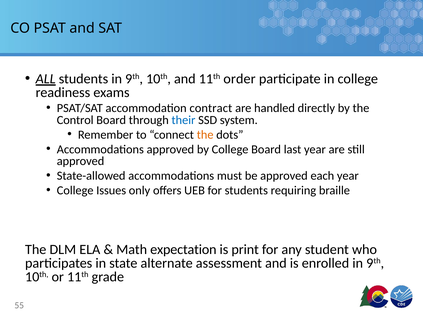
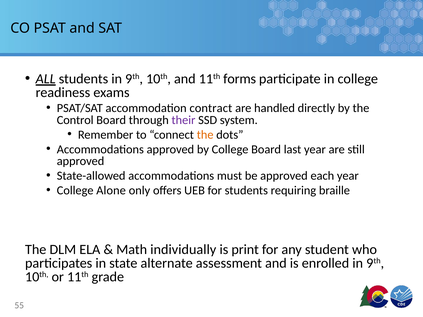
order: order -> forms (240, 79)
their colour: blue -> purple (183, 120)
Issues: Issues -> Alone (111, 191)
expectation: expectation -> individually (183, 250)
